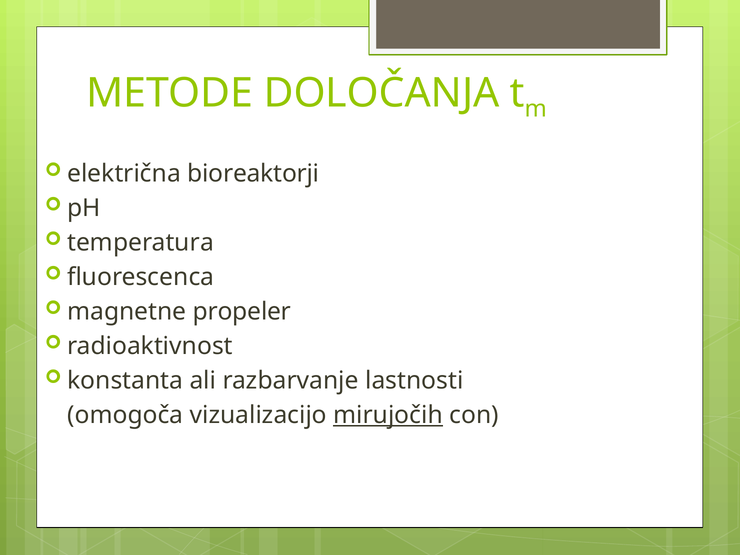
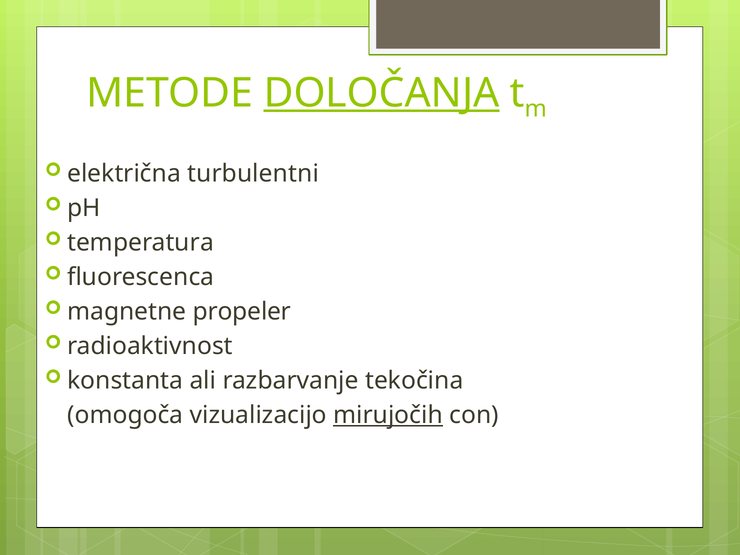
DOLOČANJA underline: none -> present (382, 93)
bioreaktorji: bioreaktorji -> turbulentni (253, 173)
lastnosti: lastnosti -> tekočina (414, 381)
